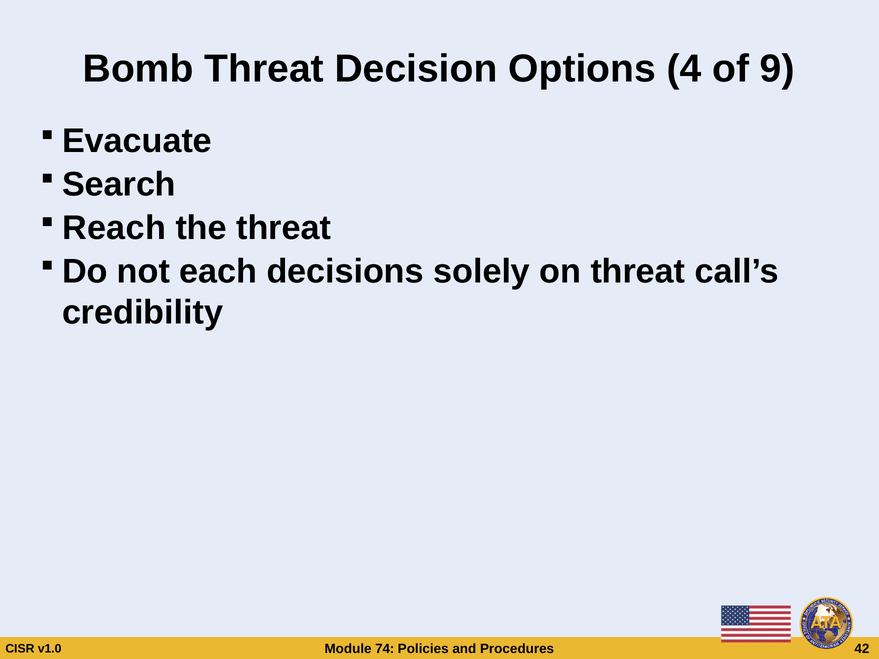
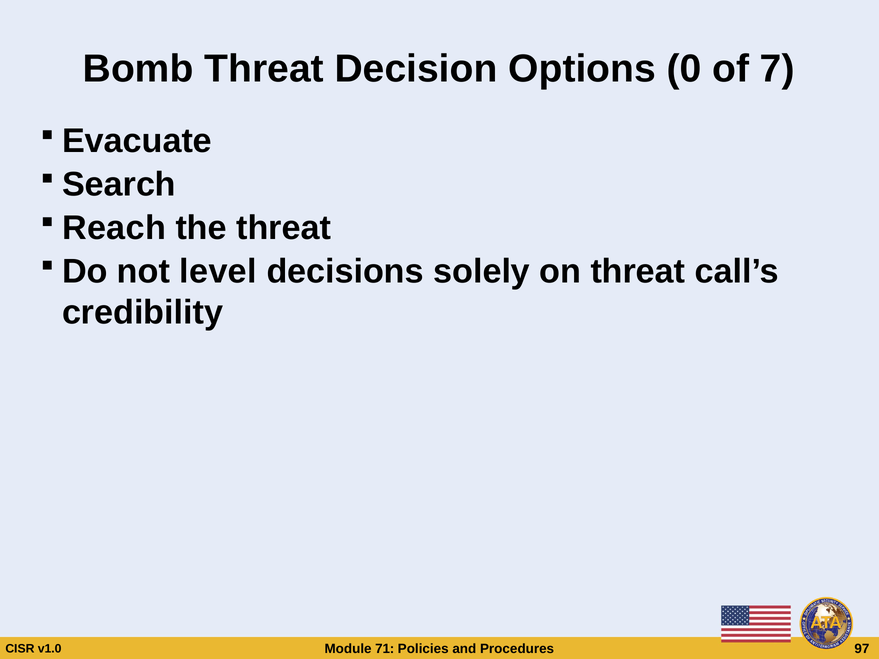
4: 4 -> 0 (684, 69)
9: 9 -> 7 (777, 69)
each: each -> level (218, 272)
74: 74 -> 71 (385, 649)
42: 42 -> 97 (862, 649)
